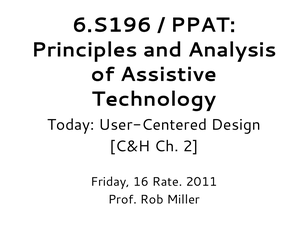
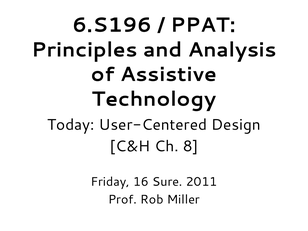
2: 2 -> 8 (190, 146)
Rate: Rate -> Sure (167, 182)
